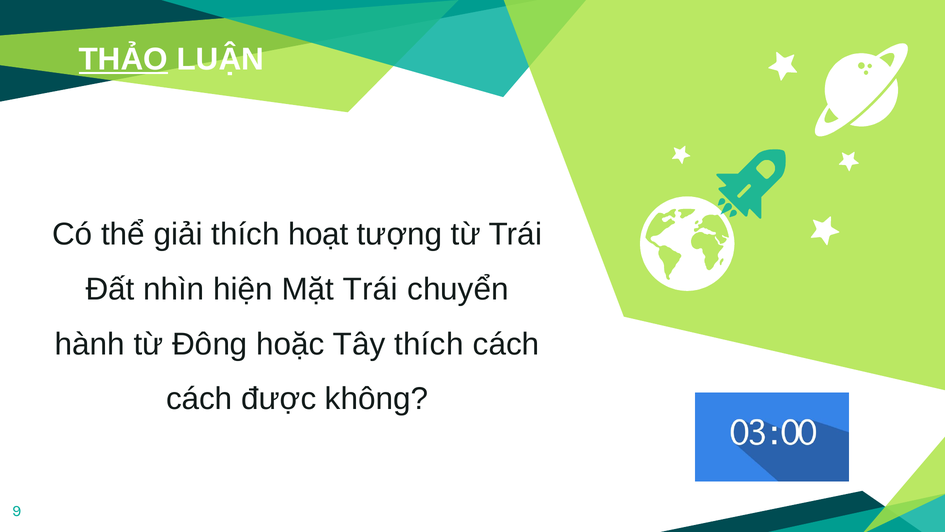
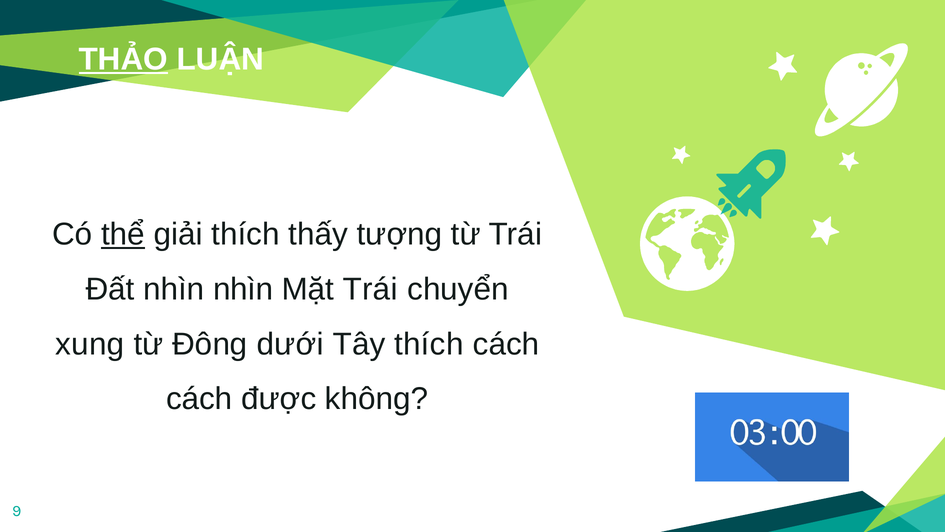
thể underline: none -> present (123, 234)
hoạt: hoạt -> thấy (318, 234)
nhìn hiện: hiện -> nhìn (243, 289)
hành: hành -> xung (90, 344)
hoặc: hoặc -> dưới (290, 344)
